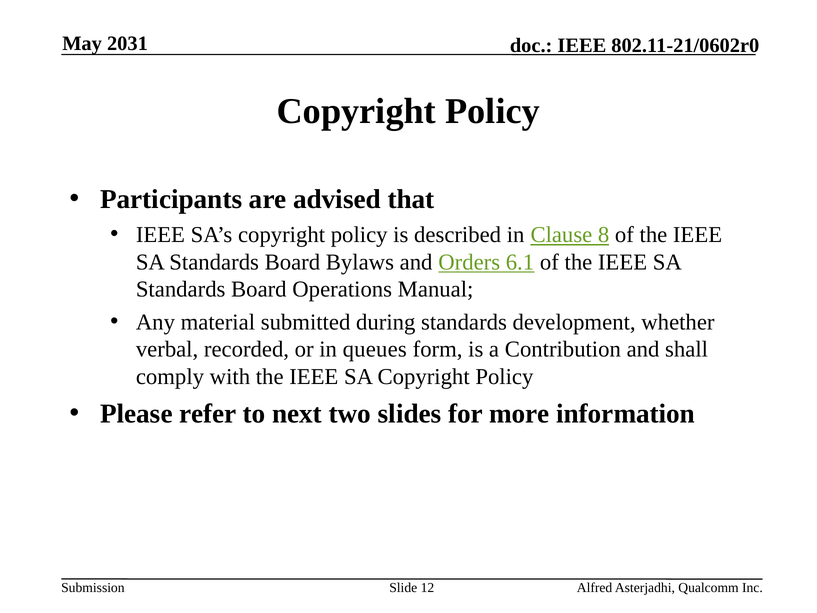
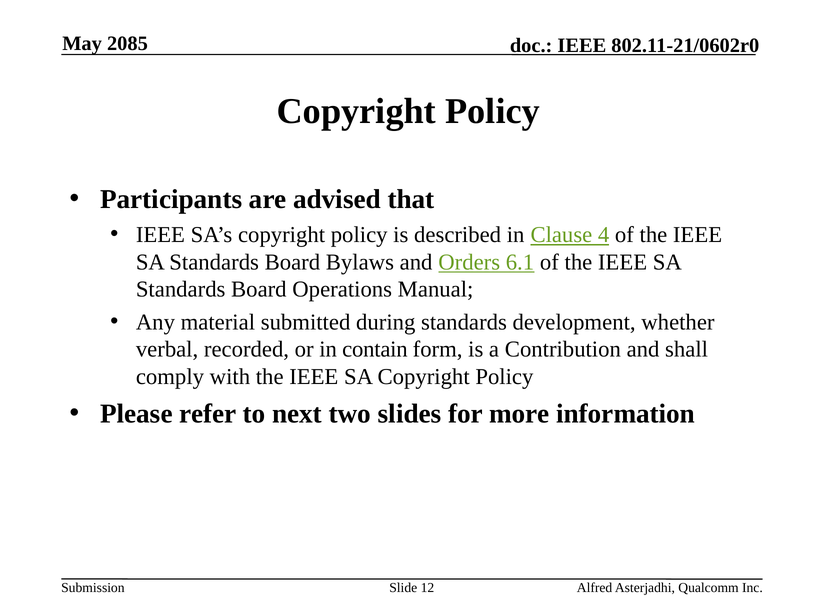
2031: 2031 -> 2085 (127, 43)
8: 8 -> 4 (604, 235)
queues: queues -> contain (375, 349)
